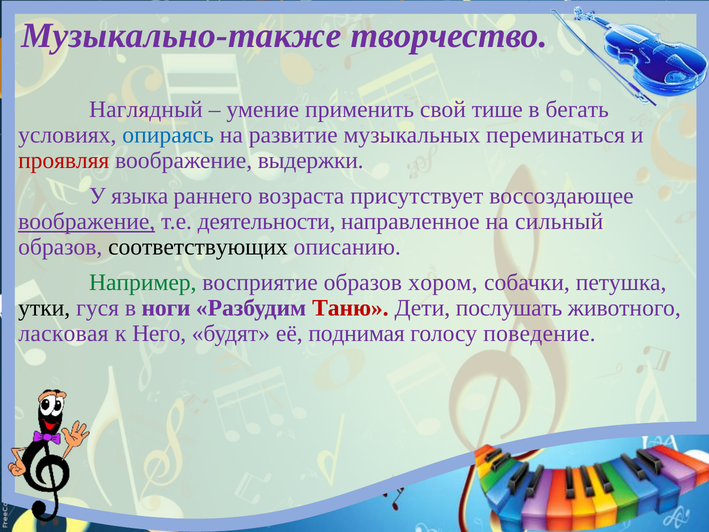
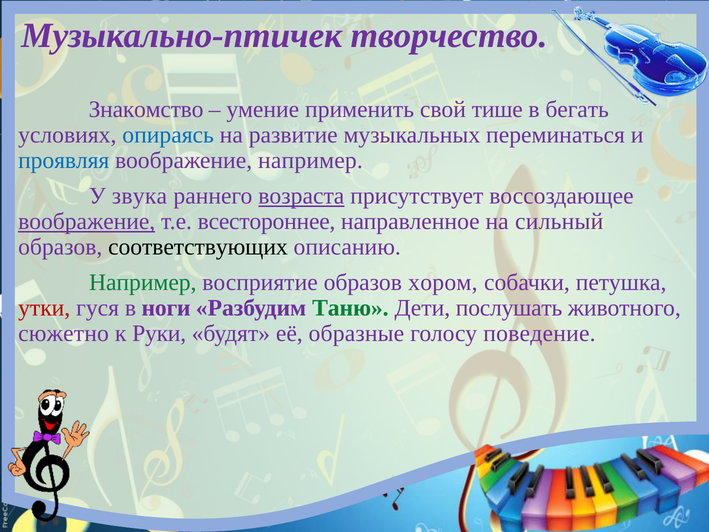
Музыкально-также: Музыкально-также -> Музыкально-птичек (182, 35)
Наглядный: Наглядный -> Знакомство (146, 110)
проявляя colour: red -> blue (64, 161)
воображение выдержки: выдержки -> например (310, 161)
языка: языка -> звука (139, 196)
возраста underline: none -> present (301, 196)
деятельности: деятельности -> всестороннее (267, 221)
утки colour: black -> red (44, 308)
Таню colour: red -> green (350, 308)
ласковая: ласковая -> сюжетно (64, 333)
Него: Него -> Руки (159, 333)
поднимая: поднимая -> образные (356, 333)
